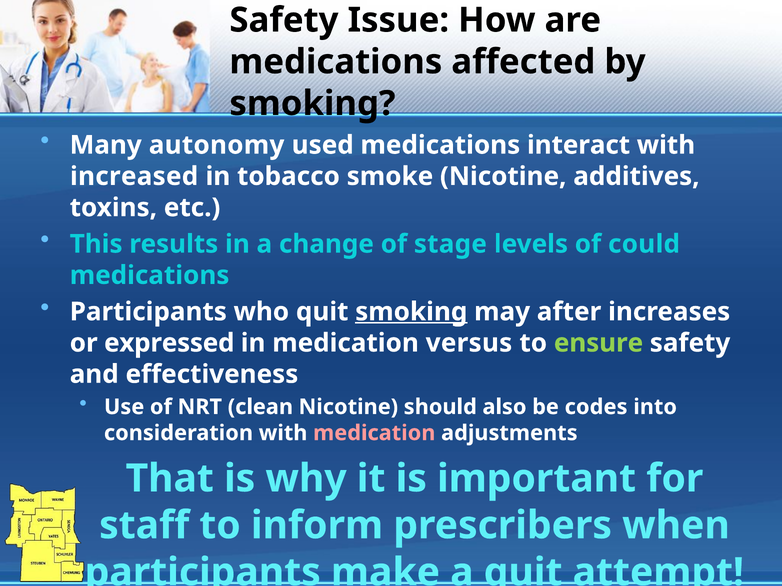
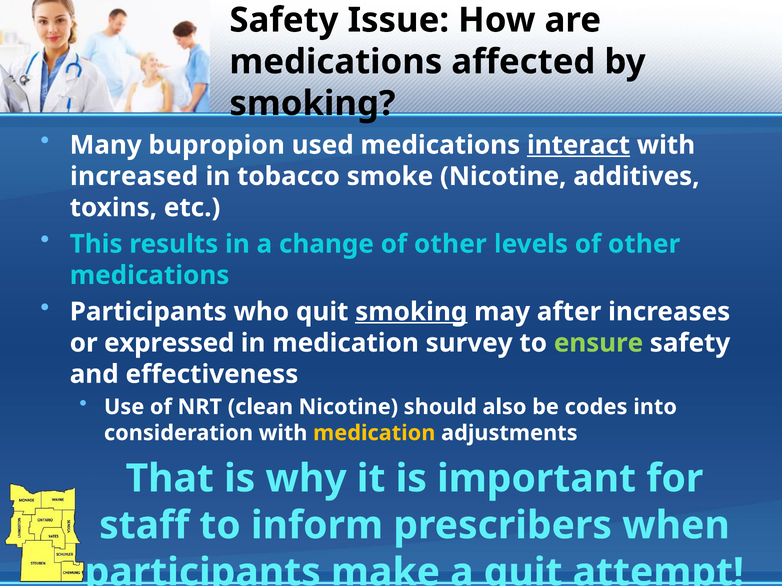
autonomy: autonomy -> bupropion (217, 145)
interact underline: none -> present (579, 145)
change of stage: stage -> other (450, 244)
levels of could: could -> other (644, 244)
versus: versus -> survey (469, 343)
medication colour: pink -> yellow (374, 433)
